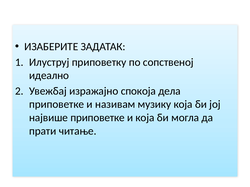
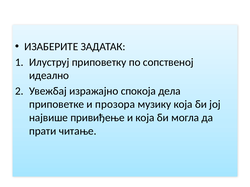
називам: називам -> прозора (115, 105)
највише приповетке: приповетке -> привиђење (98, 118)
